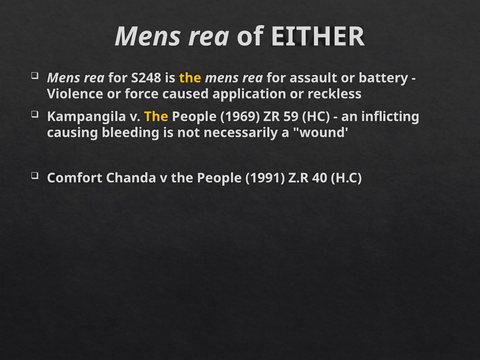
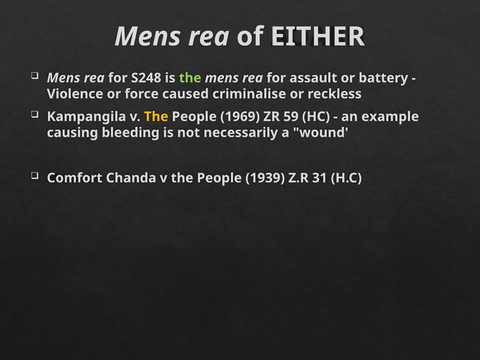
the colour: yellow -> light green (190, 78)
application: application -> criminalise (249, 94)
inflicting: inflicting -> example (390, 117)
1991: 1991 -> 1939 (265, 178)
40: 40 -> 31 (320, 178)
